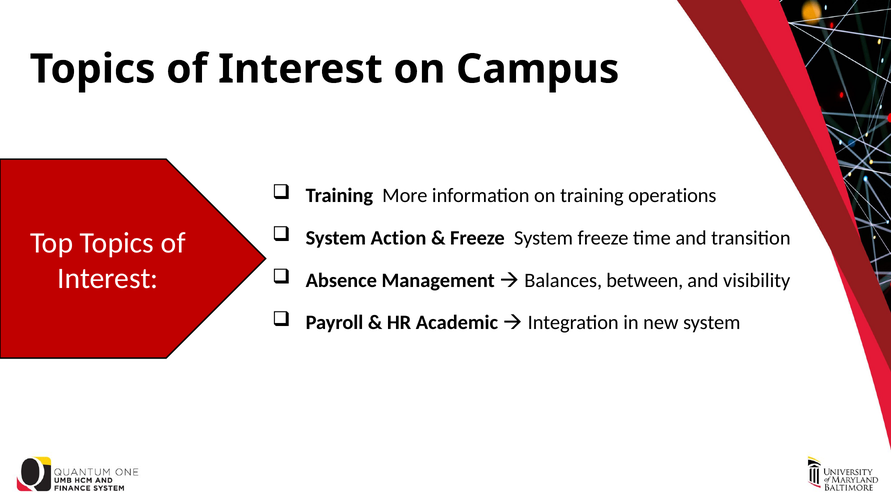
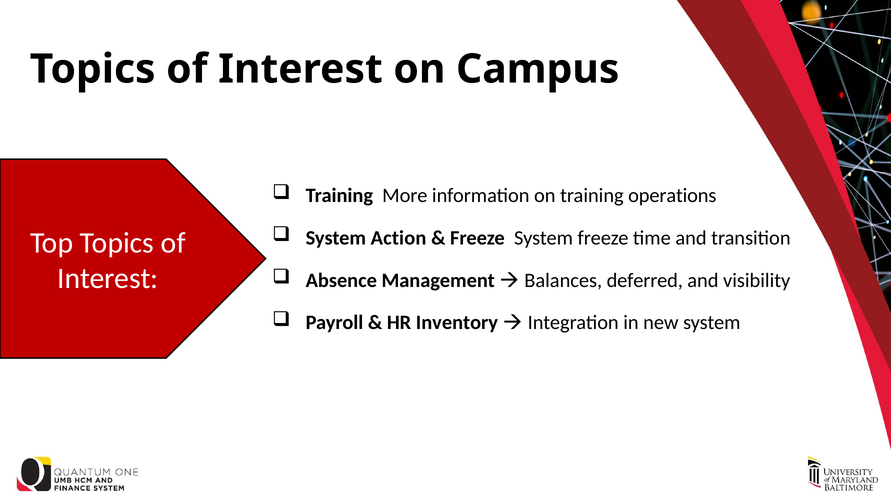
between: between -> deferred (645, 280)
Academic: Academic -> Inventory (457, 323)
